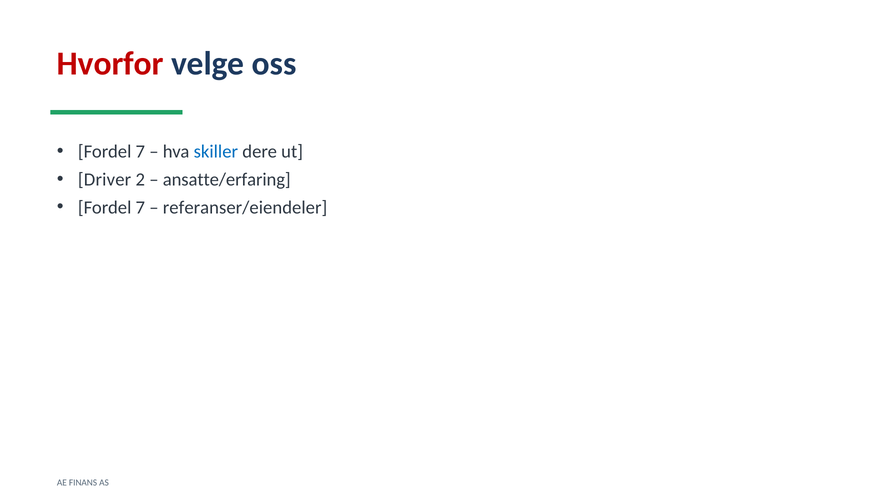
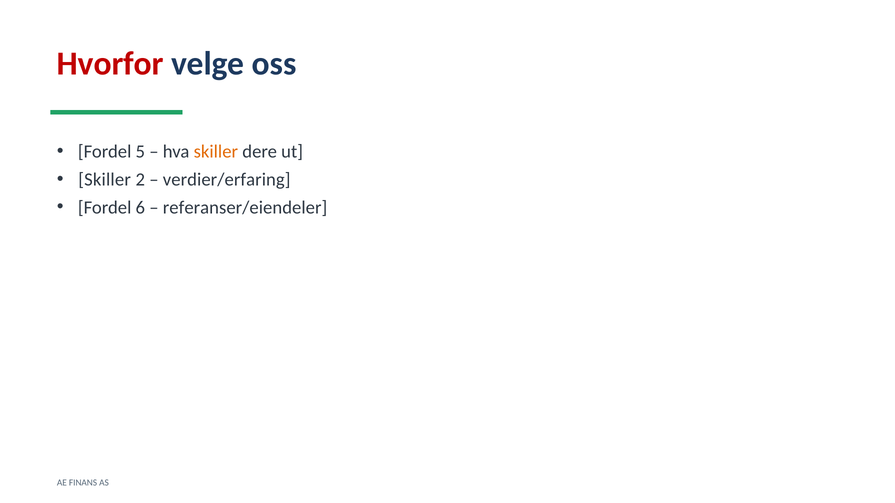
7: 7 -> 5 (140, 152)
skiller colour: blue -> orange (216, 152)
Driver: Driver -> Skiller (105, 180)
ansatte/erfaring: ansatte/erfaring -> verdier/erfaring (227, 180)
7: 7 -> 6 (140, 208)
